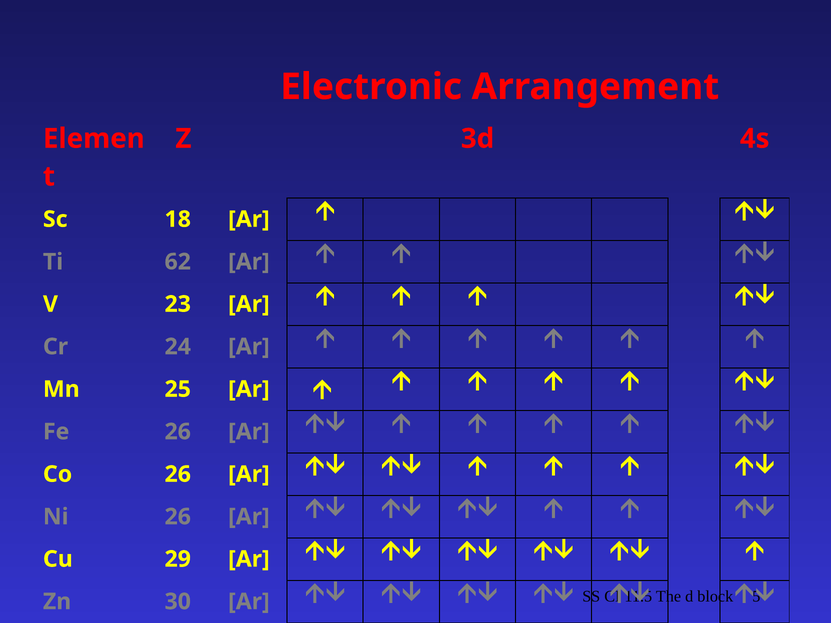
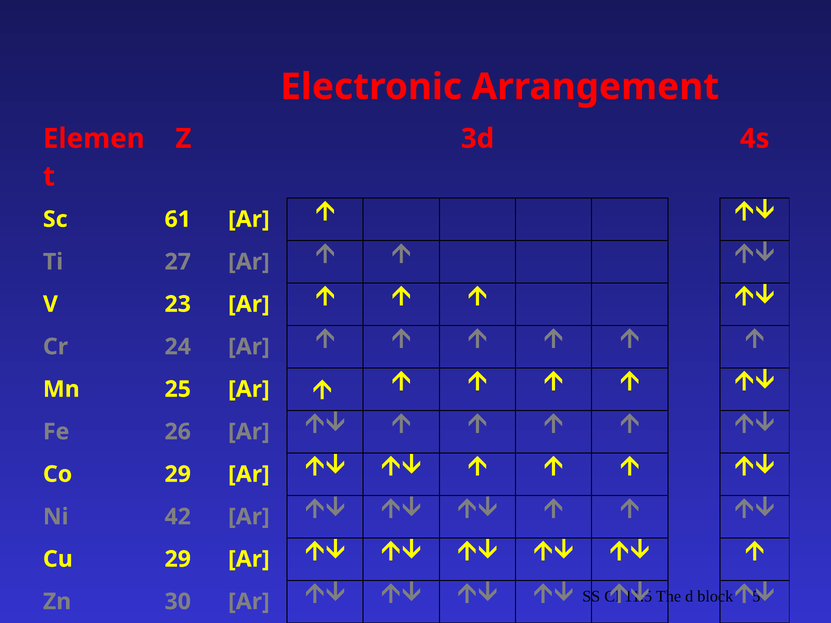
18: 18 -> 61 (178, 219)
62: 62 -> 27 (178, 262)
Co 26: 26 -> 29 (178, 474)
Ni 26: 26 -> 42 (178, 517)
